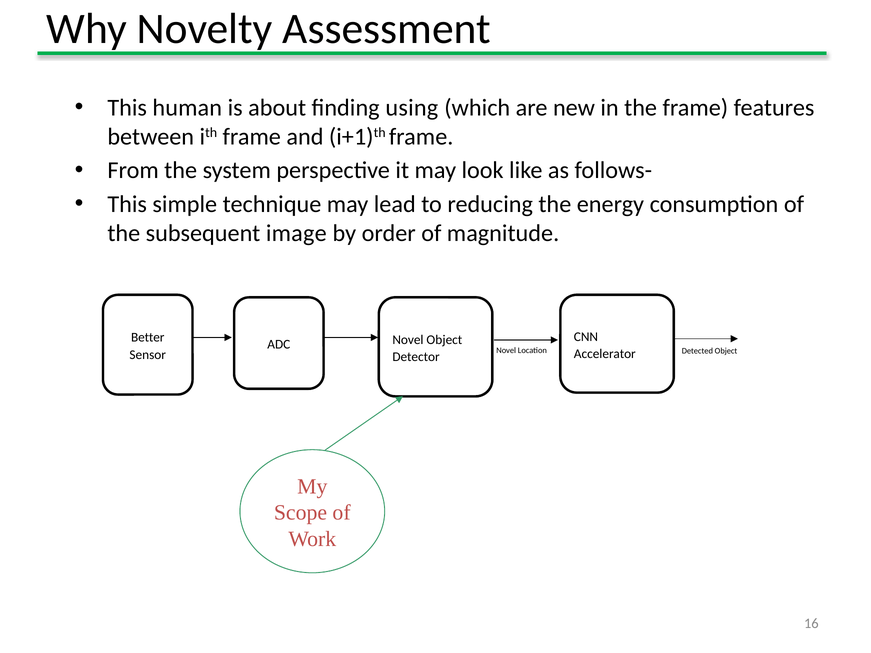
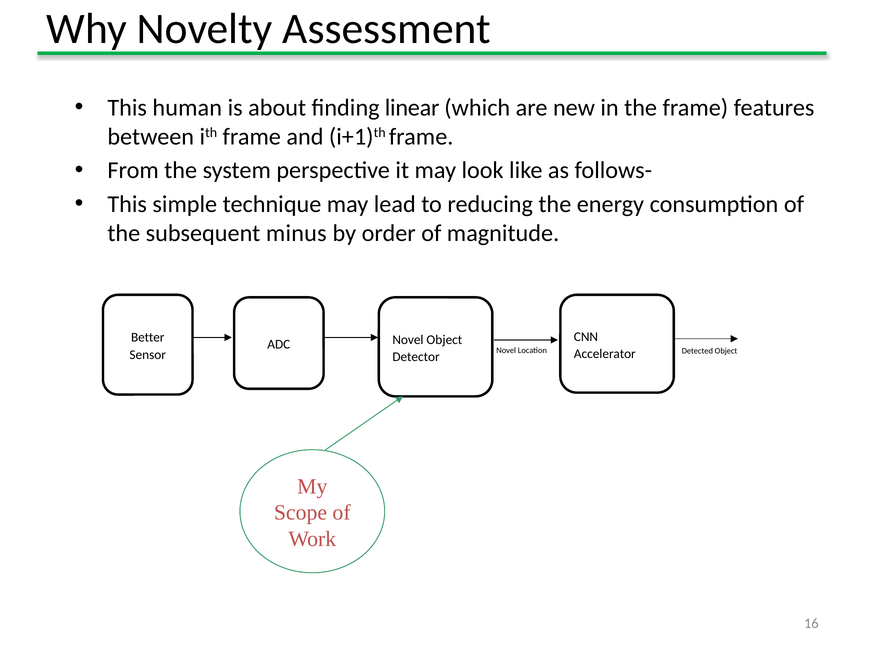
using: using -> linear (412, 108)
image: image -> minus (296, 233)
